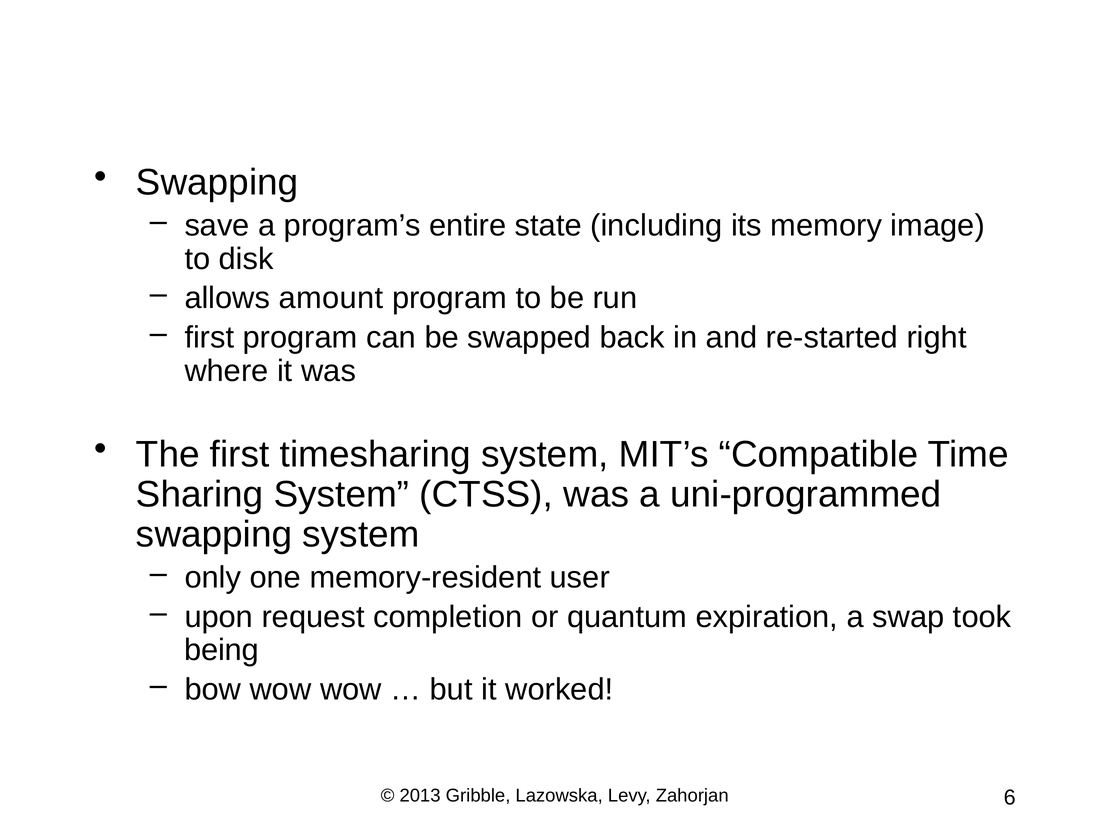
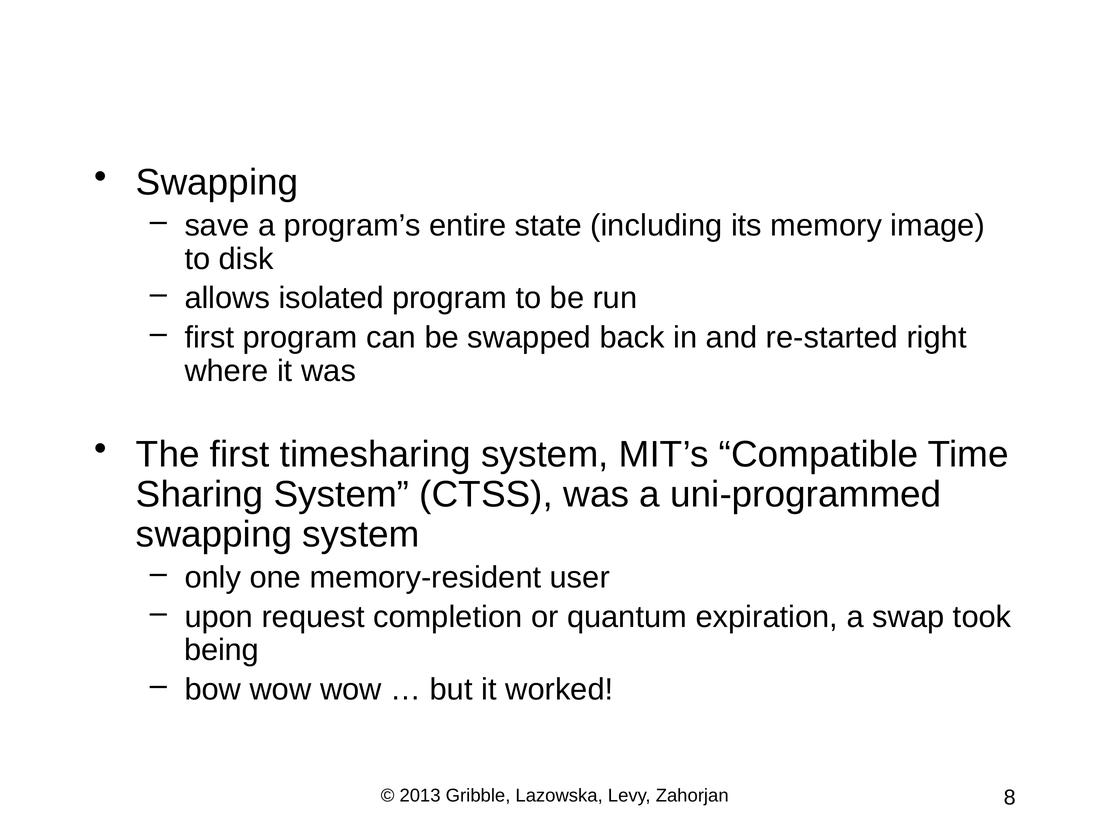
amount: amount -> isolated (331, 298)
6: 6 -> 8 (1010, 797)
